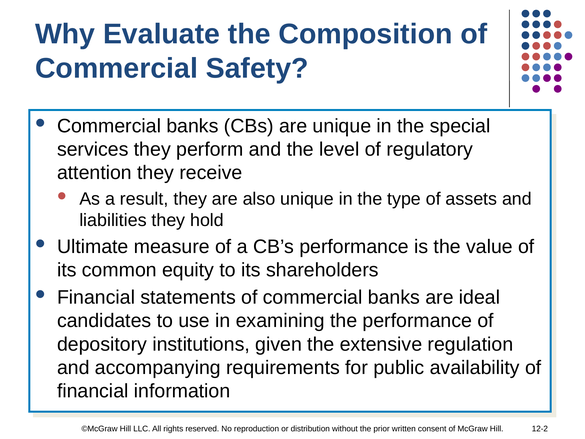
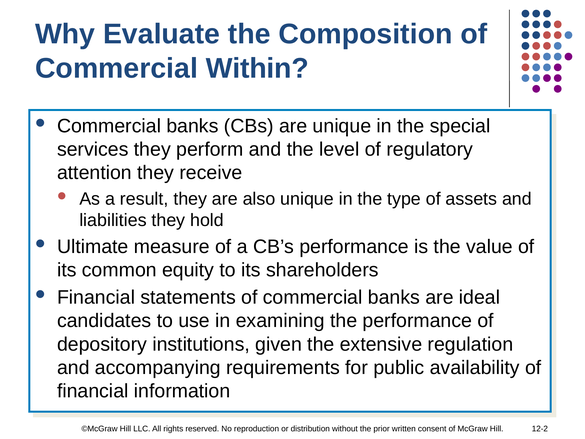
Safety: Safety -> Within (257, 68)
